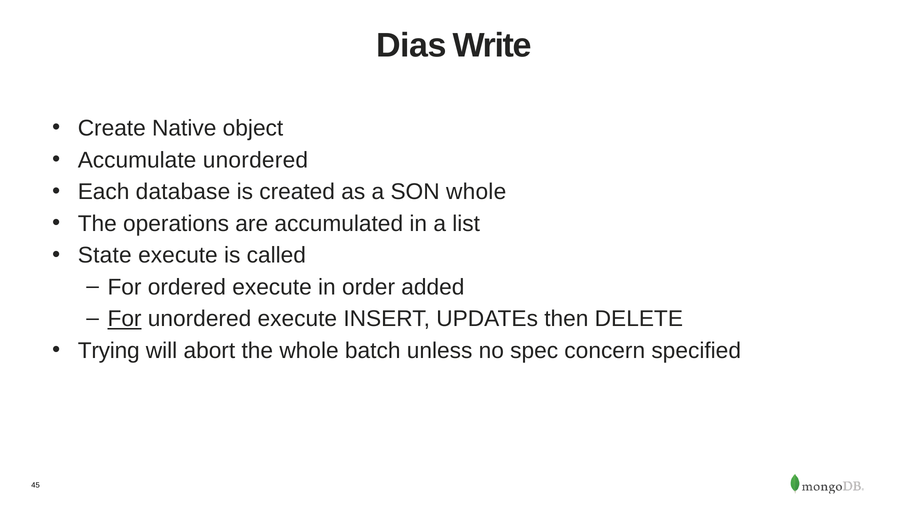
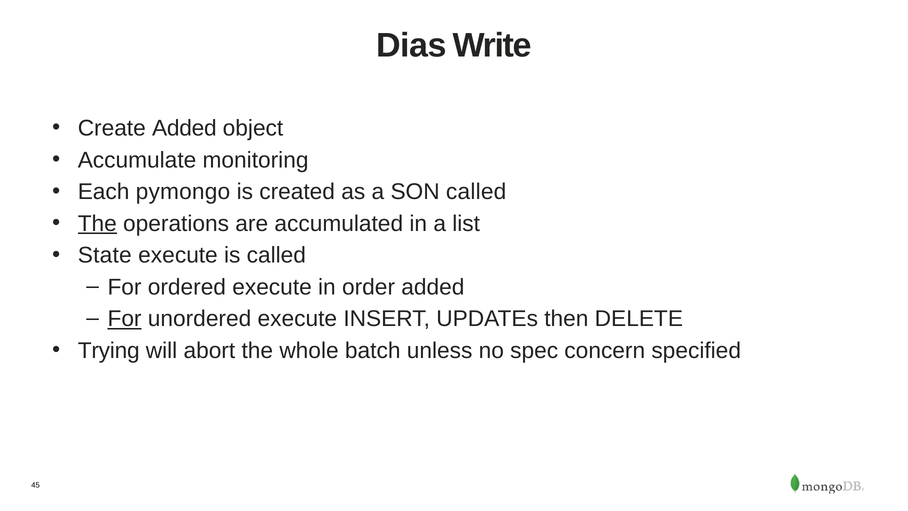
Create Native: Native -> Added (184, 128)
Accumulate unordered: unordered -> monitoring (256, 160)
database: database -> pymongo (183, 192)
SON whole: whole -> called (476, 192)
The underline: none -> present (97, 223)
